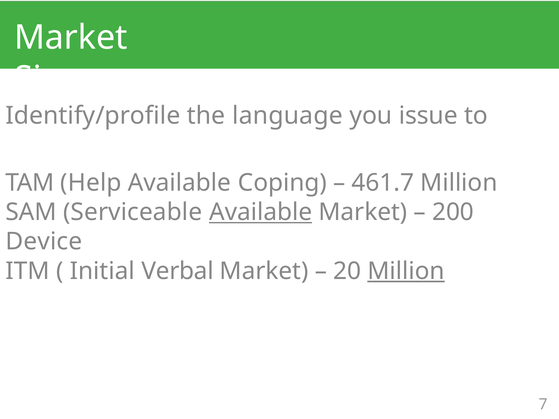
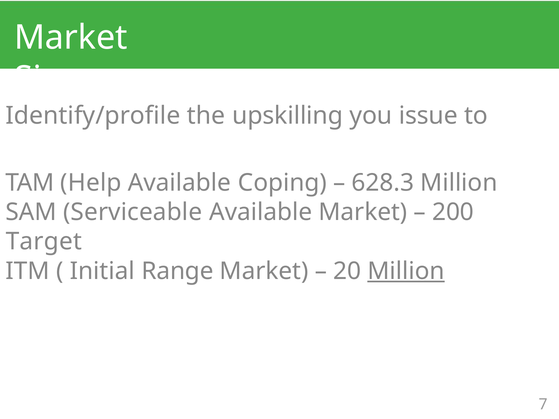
language: language -> upskilling (288, 116)
461.7: 461.7 -> 628.3 (383, 183)
Available underline: present -> none (261, 212)
Device: Device -> Target (44, 242)
Verbal: Verbal -> Range (178, 271)
